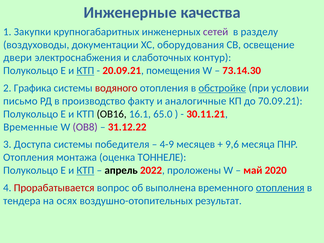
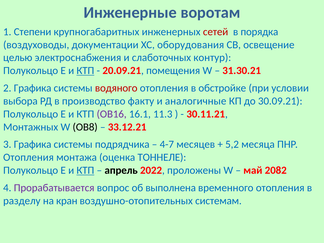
качества: качества -> воротам (210, 12)
Закупки: Закупки -> Степени (33, 32)
сетей colour: purple -> red (216, 32)
разделу: разделу -> порядка (259, 32)
двери: двери -> целью (18, 58)
73.14.30: 73.14.30 -> 31.30.21 (242, 71)
обстройке underline: present -> none (222, 88)
письмо: письмо -> выбора (20, 101)
70.09.21: 70.09.21 -> 30.09.21 (280, 101)
ОВ16 colour: black -> purple (112, 114)
65.0: 65.0 -> 11.3 (163, 114)
Временные: Временные -> Монтажных (31, 127)
ОВ8 colour: purple -> black (85, 127)
31.12.22: 31.12.22 -> 33.12.21 (127, 127)
3 Доступа: Доступа -> Графика (33, 144)
победителя: победителя -> подрядчика (122, 144)
4-9: 4-9 -> 4-7 (167, 144)
9,6: 9,6 -> 5,2 (232, 144)
2020: 2020 -> 2082 (276, 170)
Прорабатывается colour: red -> purple (54, 188)
отопления underline: present -> none (280, 188)
тендера: тендера -> разделу (22, 201)
осях: осях -> кран (67, 201)
результат: результат -> системам (218, 201)
